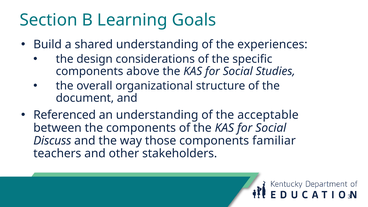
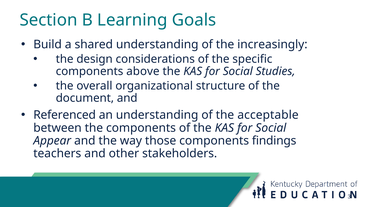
experiences: experiences -> increasingly (272, 44)
Discuss: Discuss -> Appear (52, 141)
familiar: familiar -> findings (274, 141)
